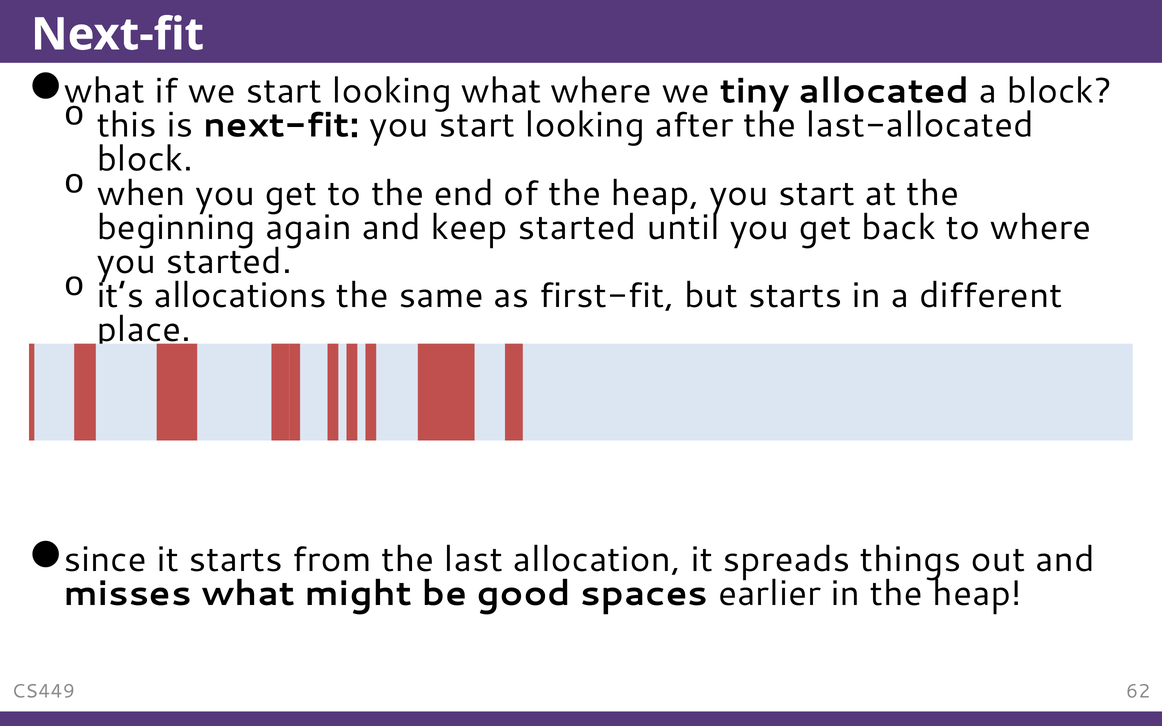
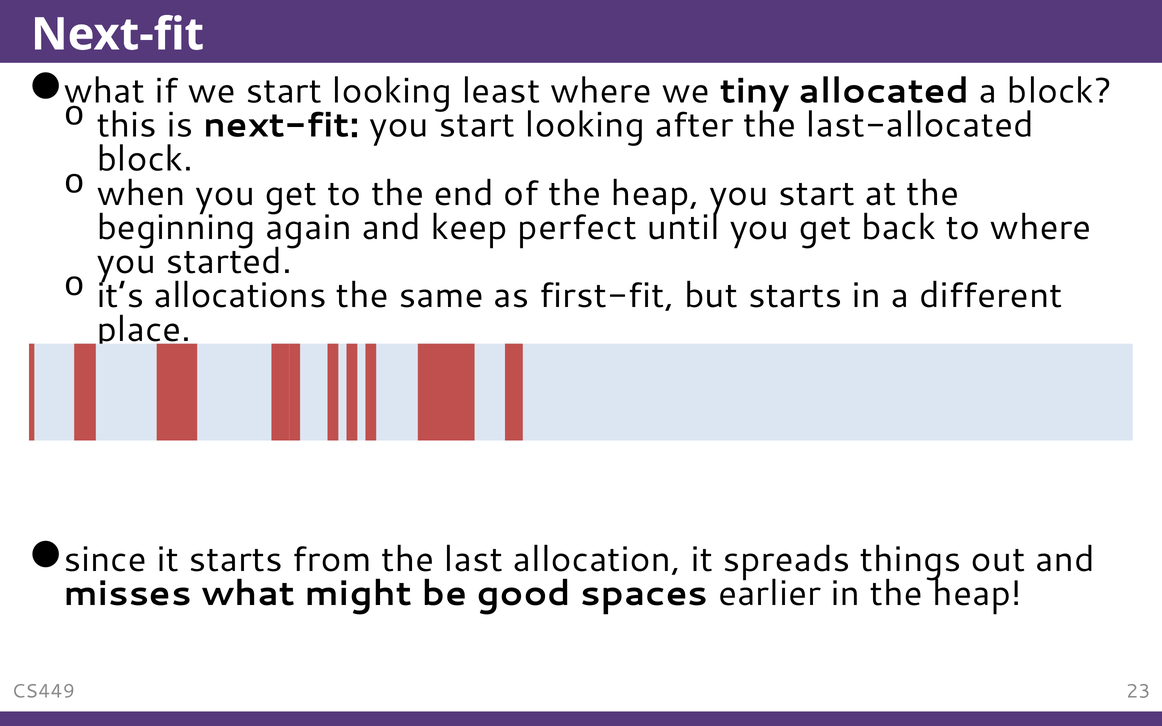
looking what: what -> least (501, 91)
keep started: started -> perfect (577, 227)
62: 62 -> 23 (1138, 692)
